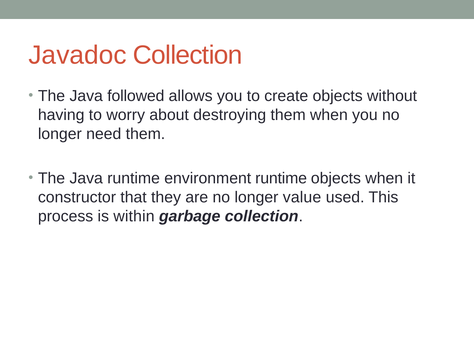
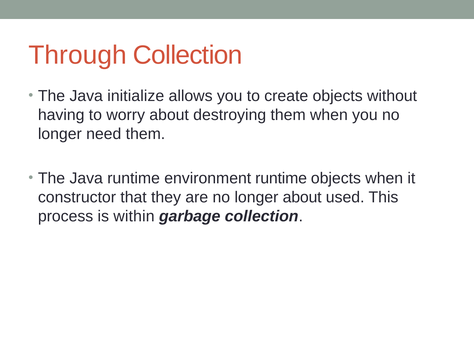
Javadoc: Javadoc -> Through (78, 55)
followed: followed -> initialize (136, 96)
longer value: value -> about (302, 197)
